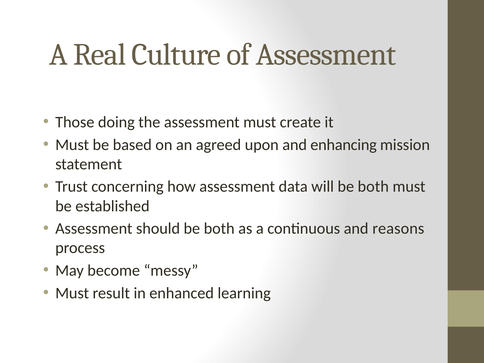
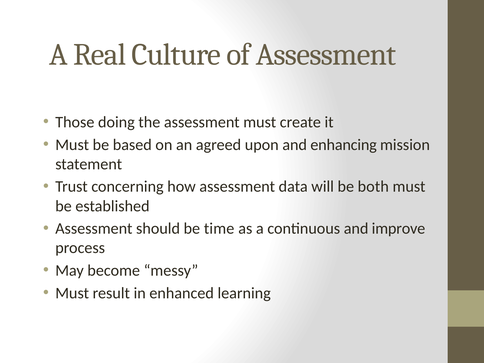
should be both: both -> time (219, 229)
reasons: reasons -> improve (398, 229)
